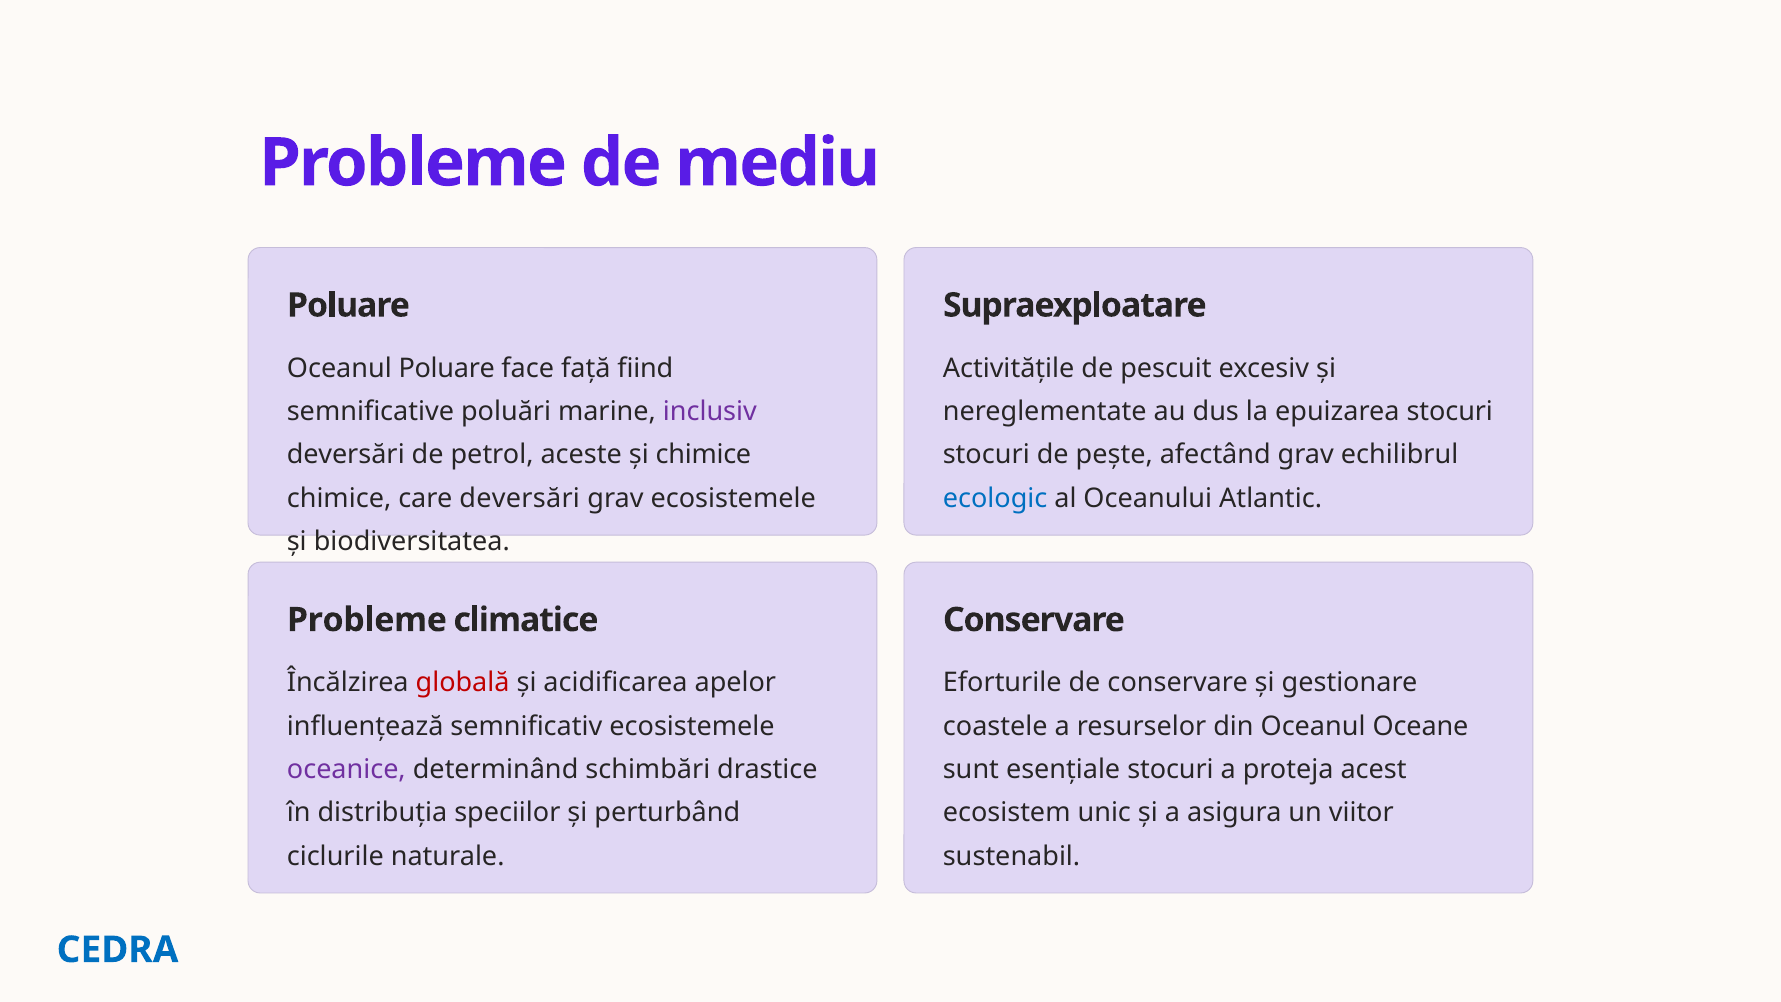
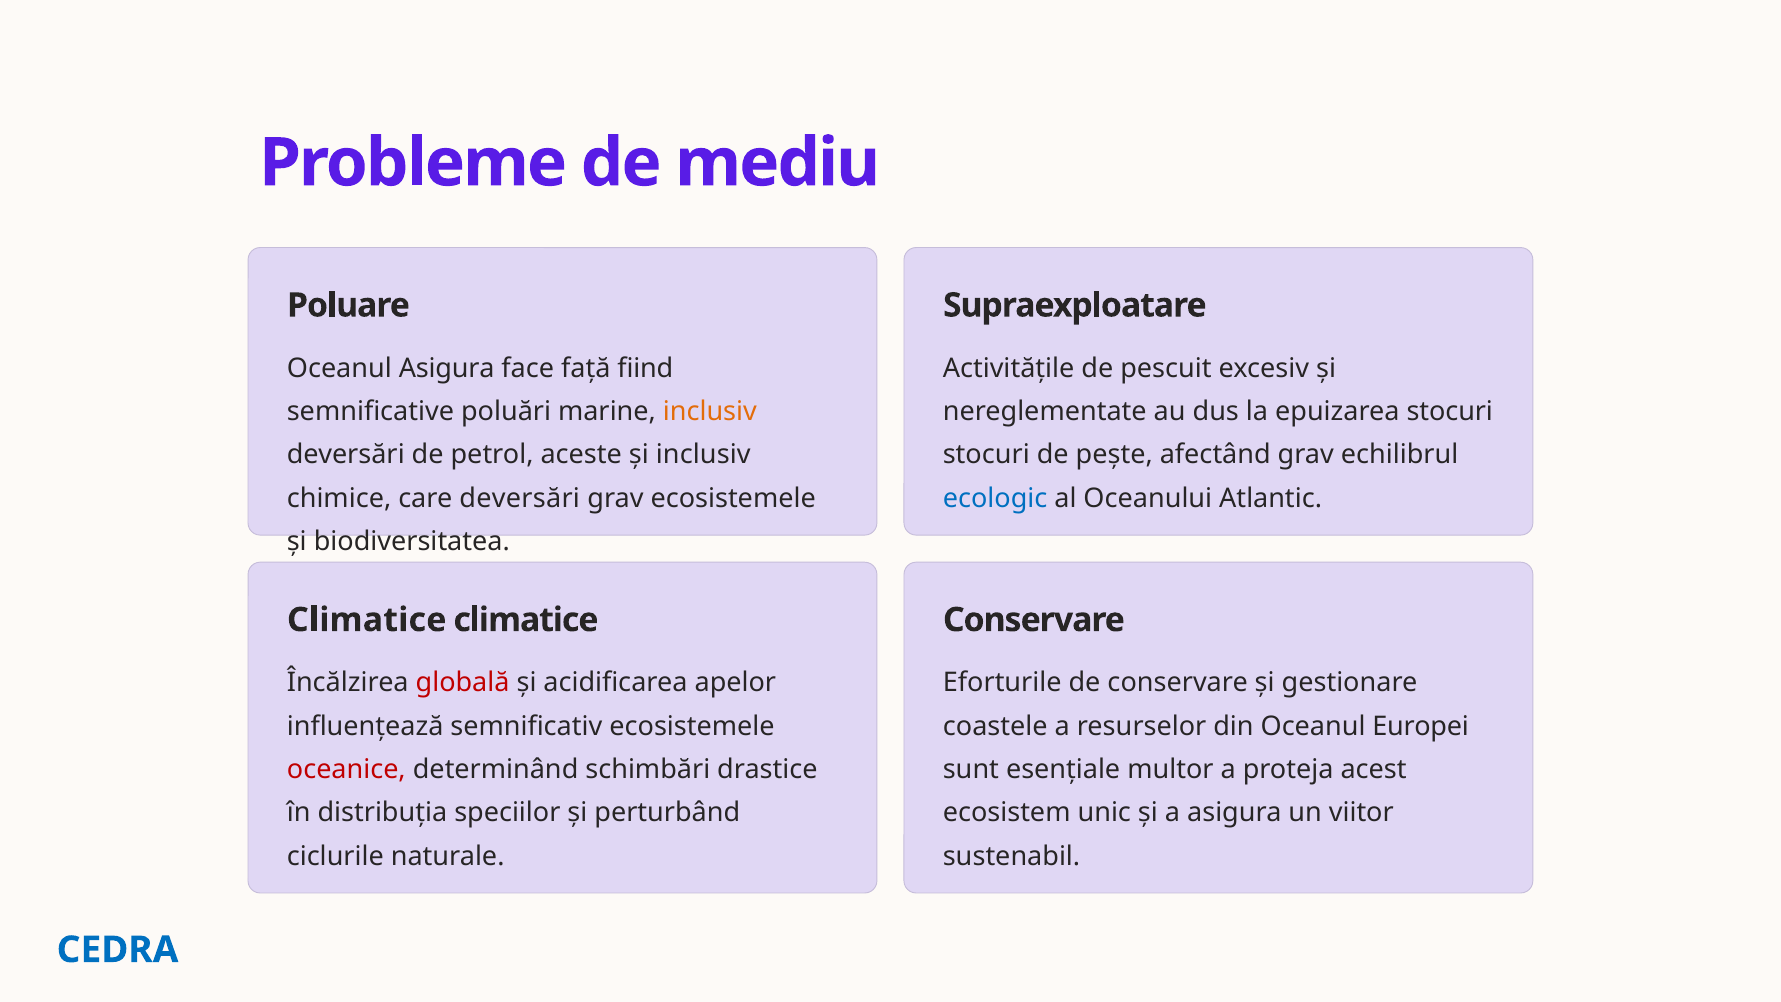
Oceanul Poluare: Poluare -> Asigura (447, 368)
inclusiv colour: purple -> orange (710, 412)
și chimice: chimice -> inclusiv (703, 455)
Probleme: Probleme -> Climatice (367, 620)
Oceane: Oceane -> Europei (1421, 726)
oceanice colour: purple -> red (346, 769)
esențiale stocuri: stocuri -> multor (1170, 769)
